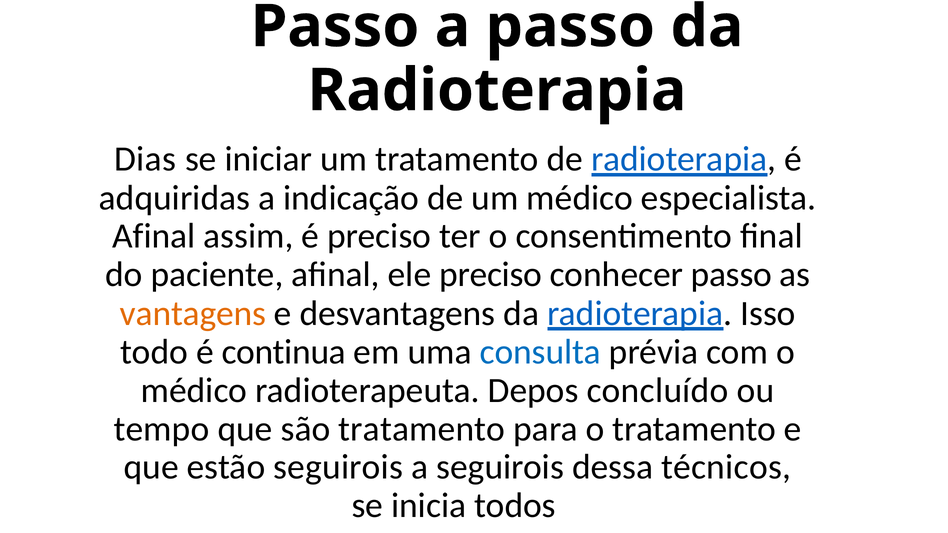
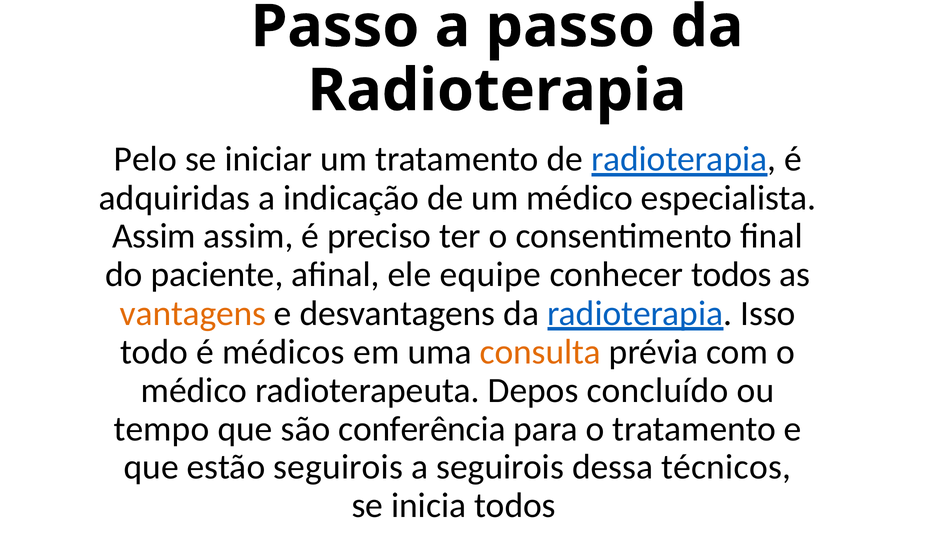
Dias: Dias -> Pelo (145, 159)
Afinal: Afinal -> Assim (154, 236)
ele preciso: preciso -> equipe (490, 275)
conhecer passo: passo -> todos (731, 275)
continua: continua -> médicos (283, 352)
consulta colour: blue -> orange (540, 352)
são tratamento: tratamento -> conferência (422, 429)
